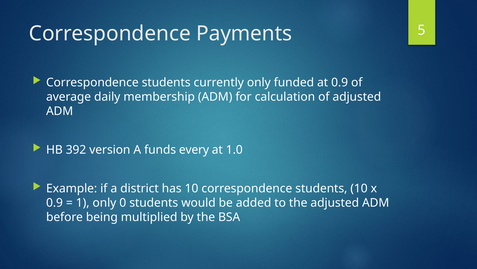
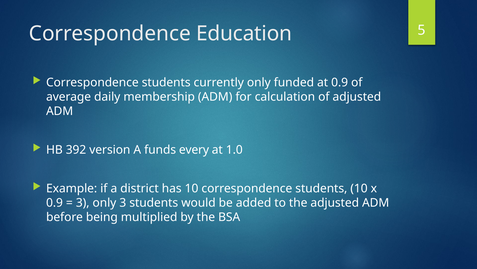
Payments: Payments -> Education (244, 33)
1: 1 -> 3 (83, 202)
only 0: 0 -> 3 (123, 202)
